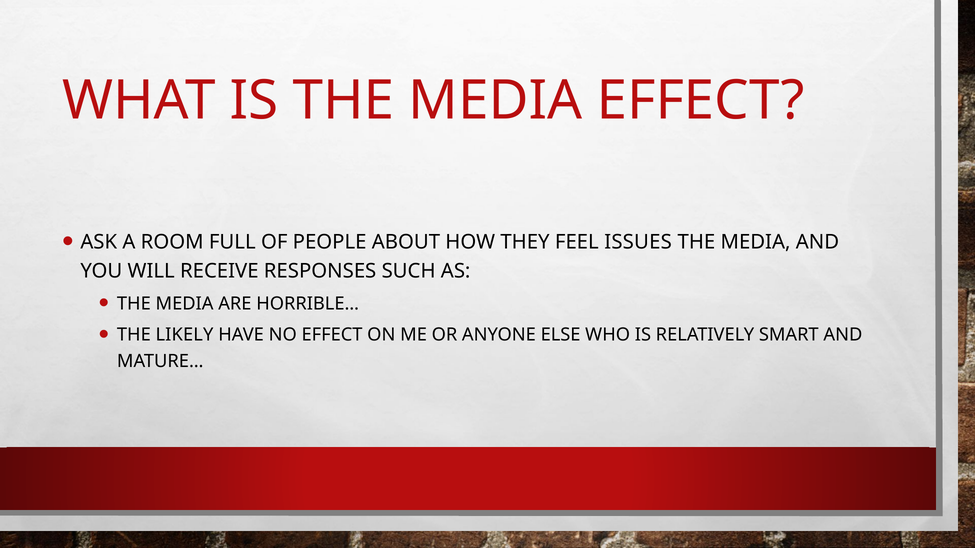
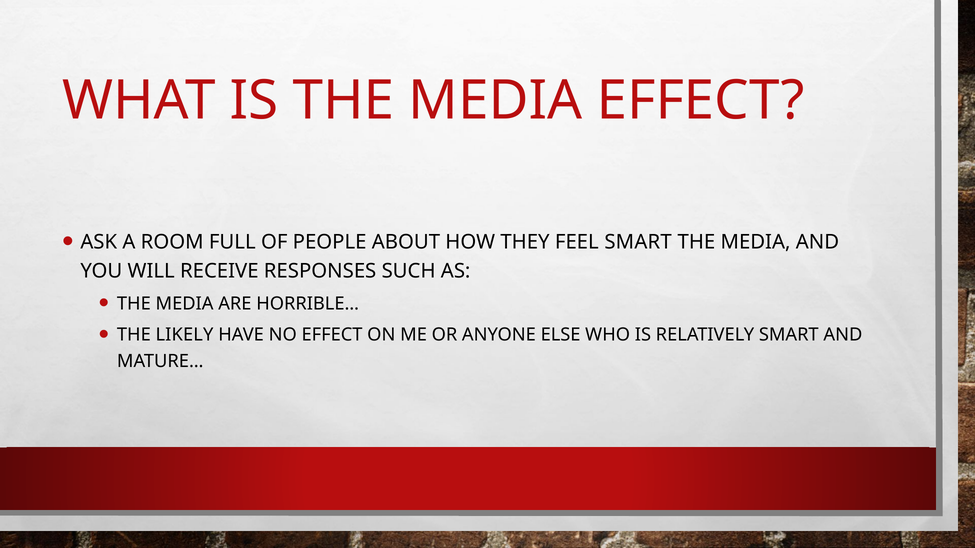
FEEL ISSUES: ISSUES -> SMART (638, 242)
